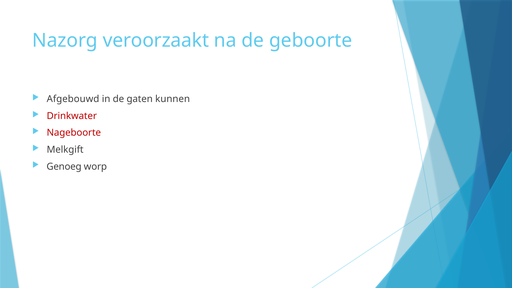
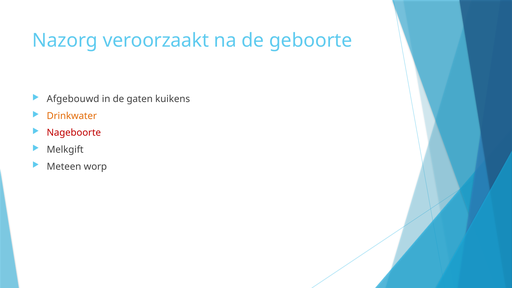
kunnen: kunnen -> kuikens (173, 99)
Drinkwater colour: red -> orange (72, 116)
Genoeg: Genoeg -> Meteen (64, 167)
